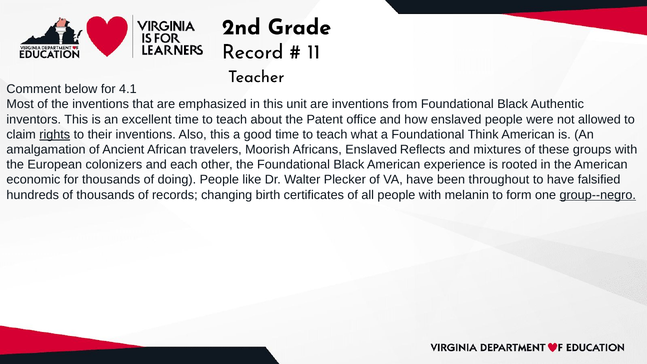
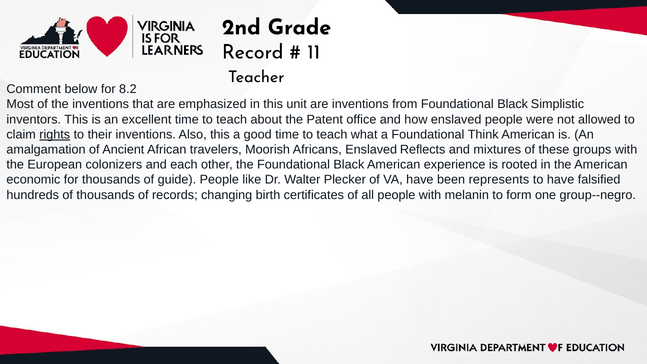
4.1: 4.1 -> 8.2 (128, 89)
Authentic: Authentic -> Simplistic (557, 104)
doing: doing -> guide (177, 180)
throughout: throughout -> represents (499, 180)
group--negro underline: present -> none (598, 195)
